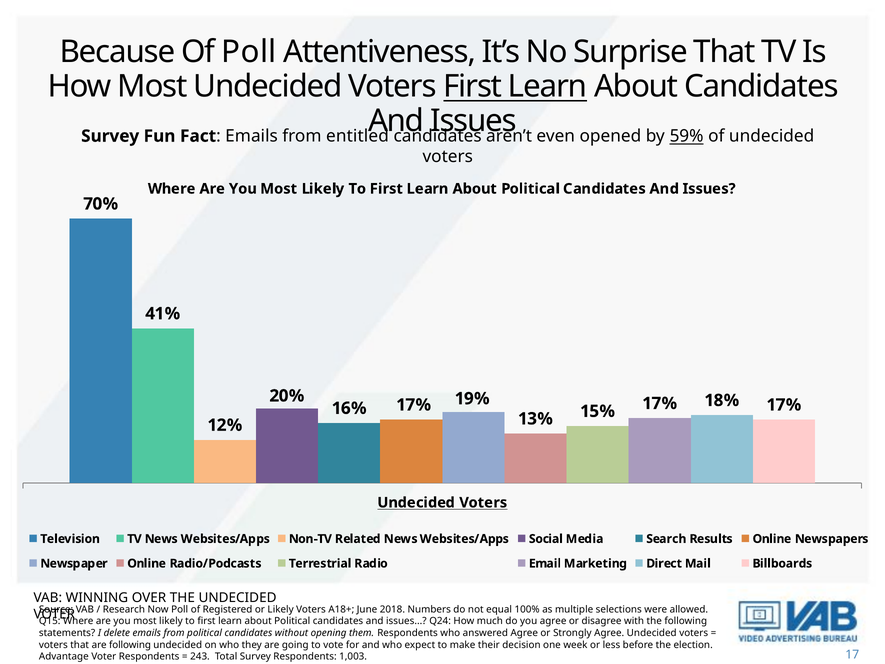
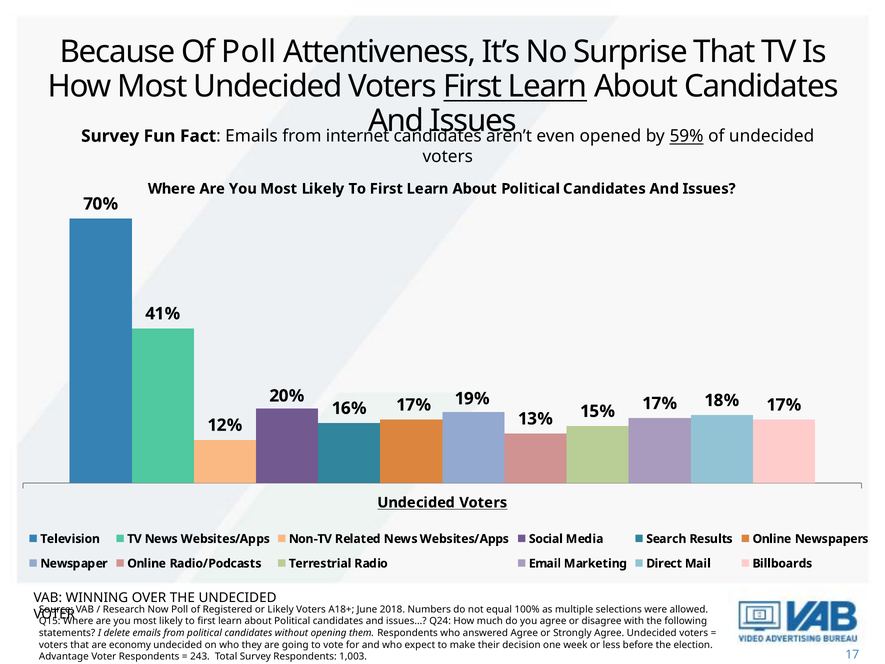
entitled: entitled -> internet (358, 136)
are following: following -> economy (130, 645)
